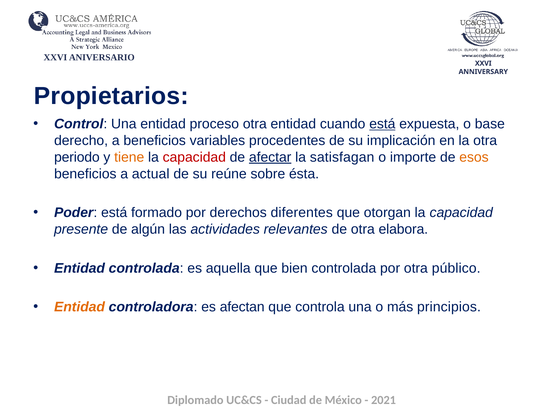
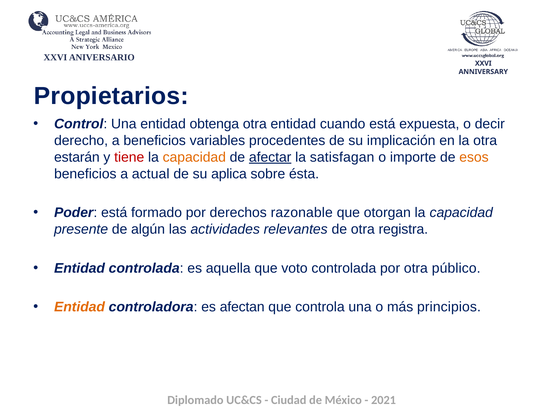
proceso: proceso -> obtenga (214, 124)
está underline: present -> none (382, 124)
base: base -> decir (490, 124)
periodo: periodo -> estarán (77, 157)
tiene colour: orange -> red (129, 157)
capacidad colour: red -> orange (194, 157)
reúne: reúne -> aplica (229, 174)
diferentes: diferentes -> razonable (302, 213)
elabora: elabora -> registra (403, 230)
bien: bien -> voto (294, 268)
